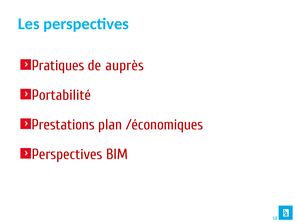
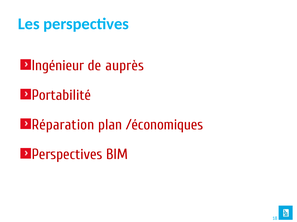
Pratiques: Pratiques -> Ingénieur (58, 66)
Prestations: Prestations -> Réparation (63, 125)
